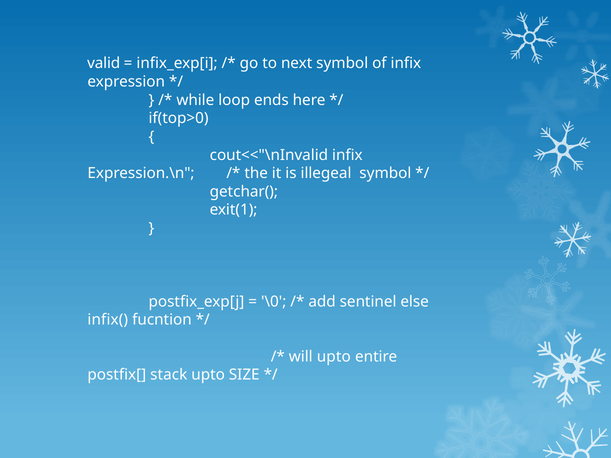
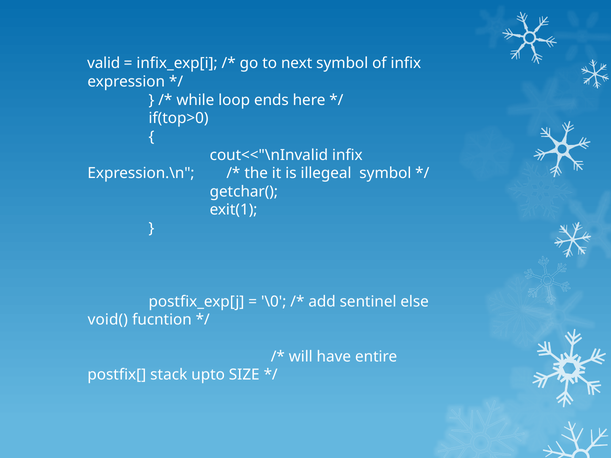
infix(: infix( -> void( (108, 320)
will upto: upto -> have (334, 357)
